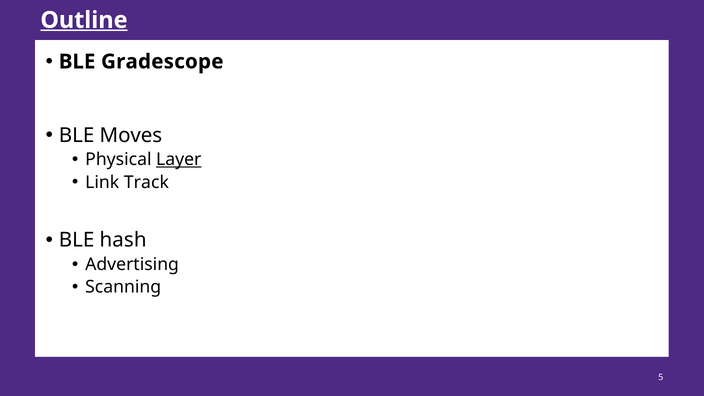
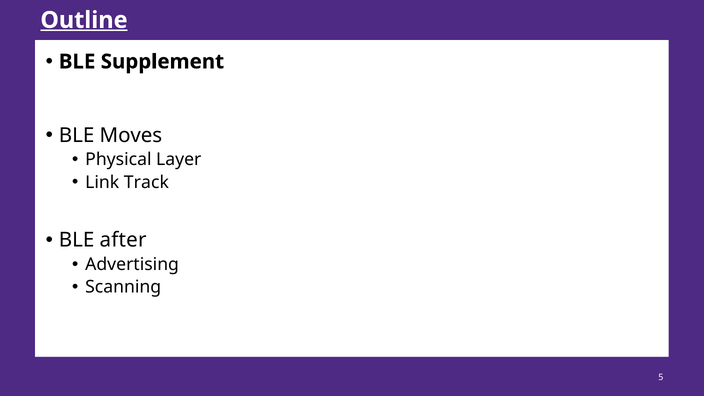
Gradescope: Gradescope -> Supplement (162, 62)
Layer underline: present -> none (179, 160)
hash: hash -> after (123, 240)
